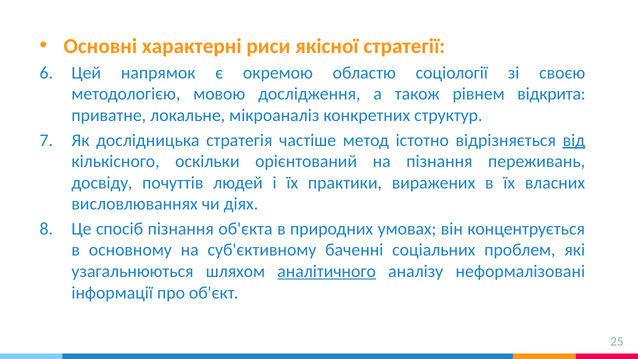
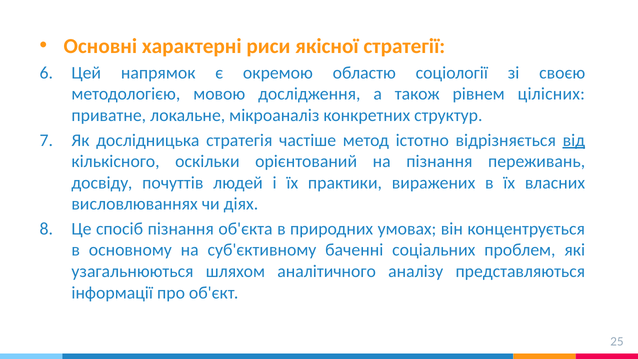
відкрита: відкрита -> цілісних (551, 94)
аналітичного underline: present -> none (327, 271)
неформалізовані: неформалізовані -> представляються (520, 271)
